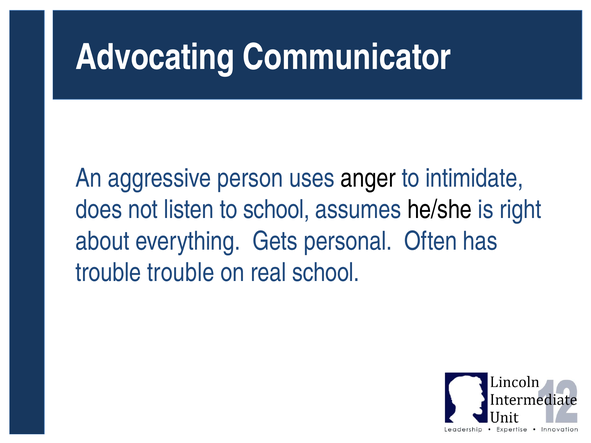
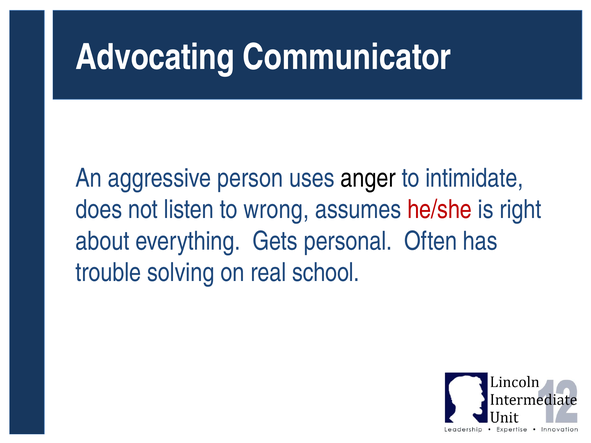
to school: school -> wrong (276, 210)
he/she colour: black -> red (440, 210)
trouble trouble: trouble -> solving (181, 273)
